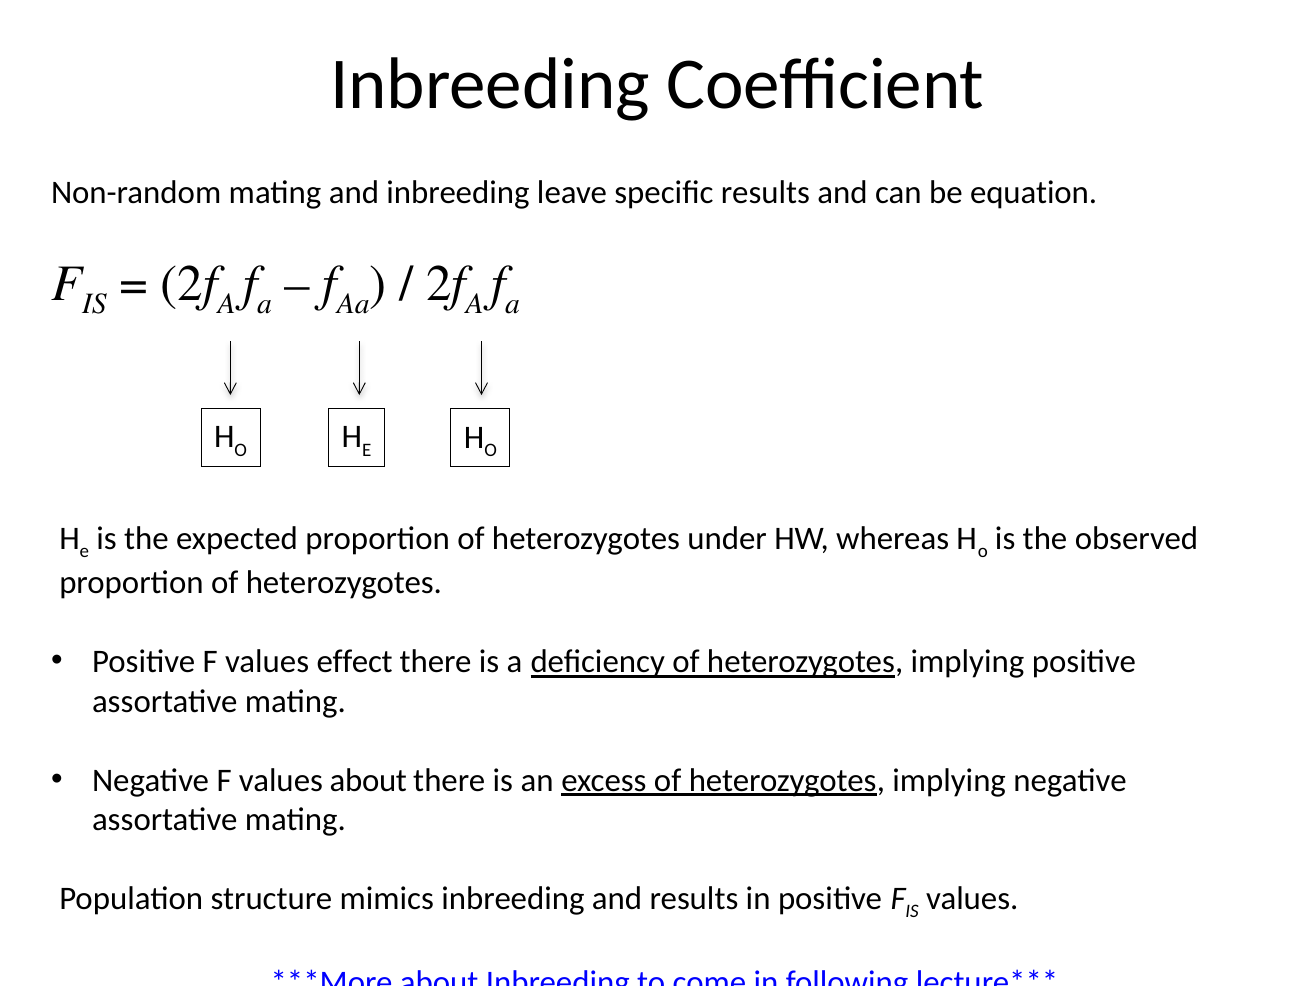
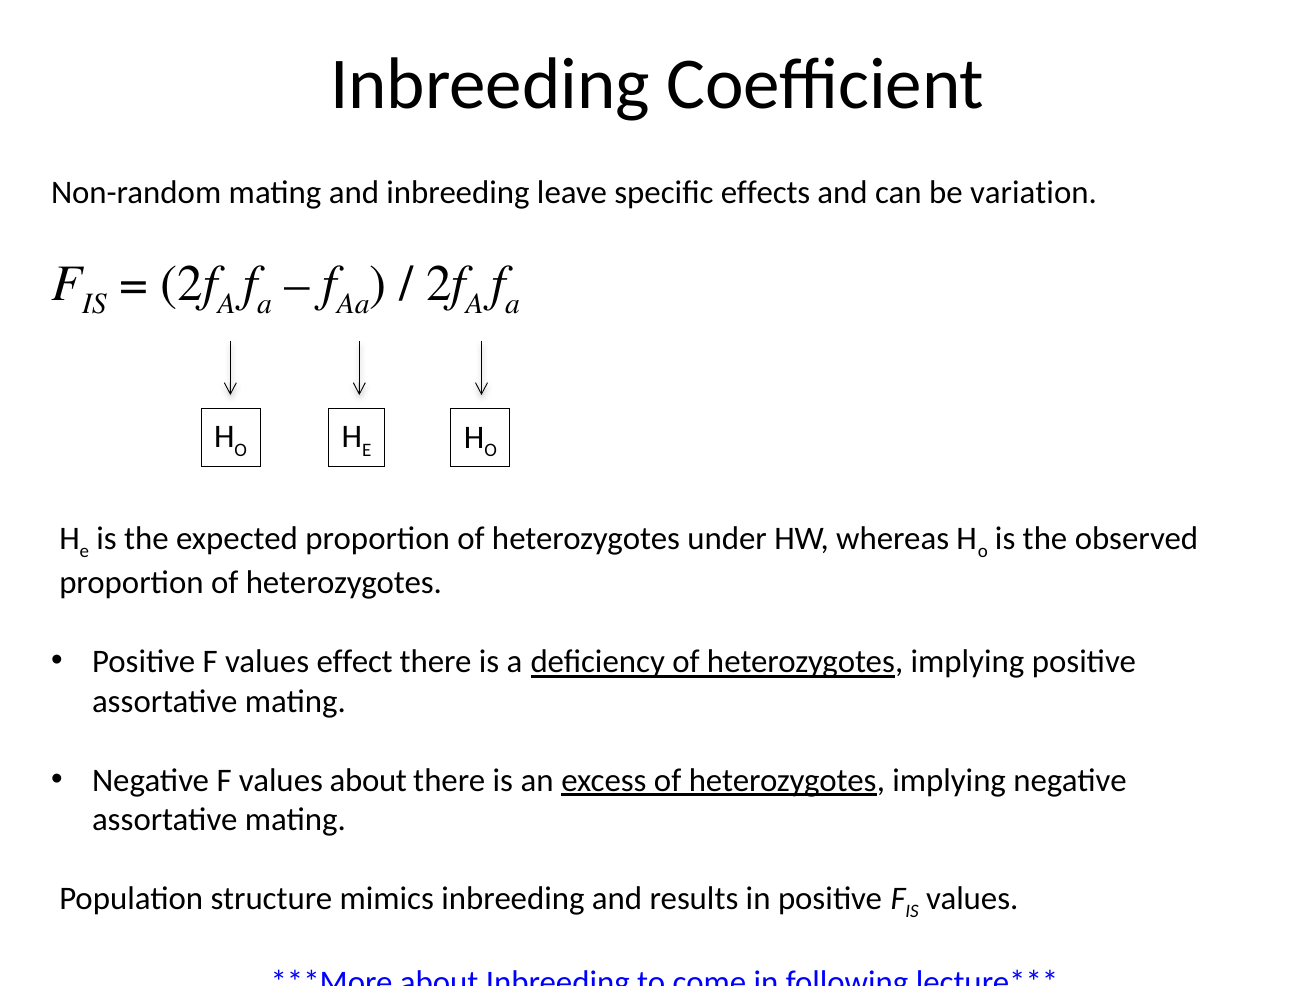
specific results: results -> effects (765, 192)
equation: equation -> variation (1034, 192)
